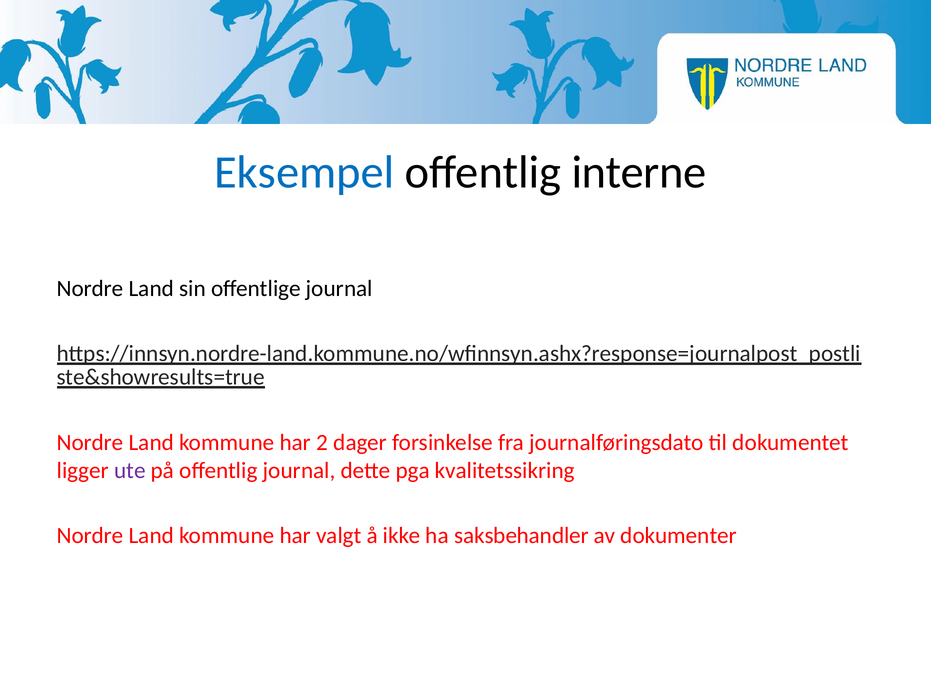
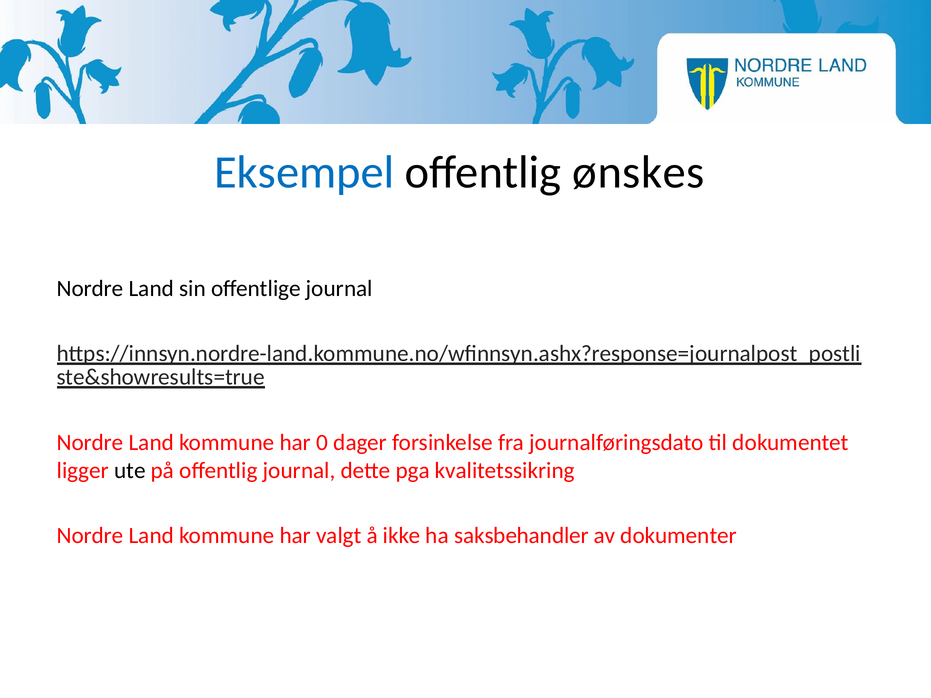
interne: interne -> ønskes (638, 172)
2: 2 -> 0 (322, 443)
ute colour: purple -> black (130, 471)
